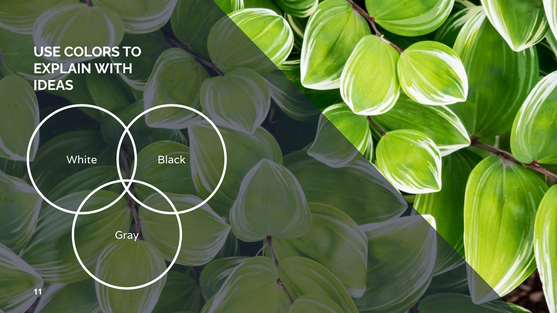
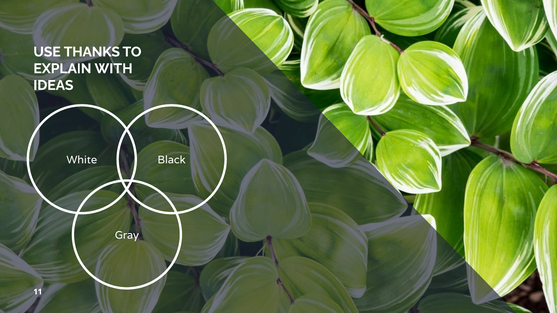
COLORS: COLORS -> THANKS (92, 52)
